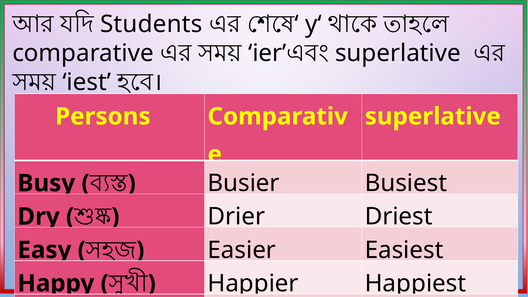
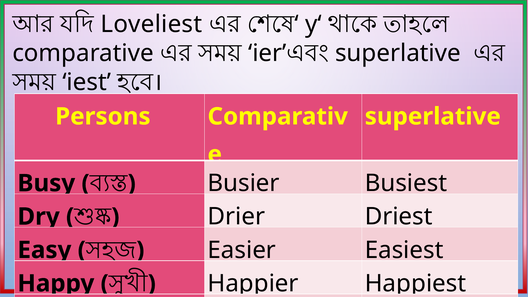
Students: Students -> Loveliest (151, 24)
